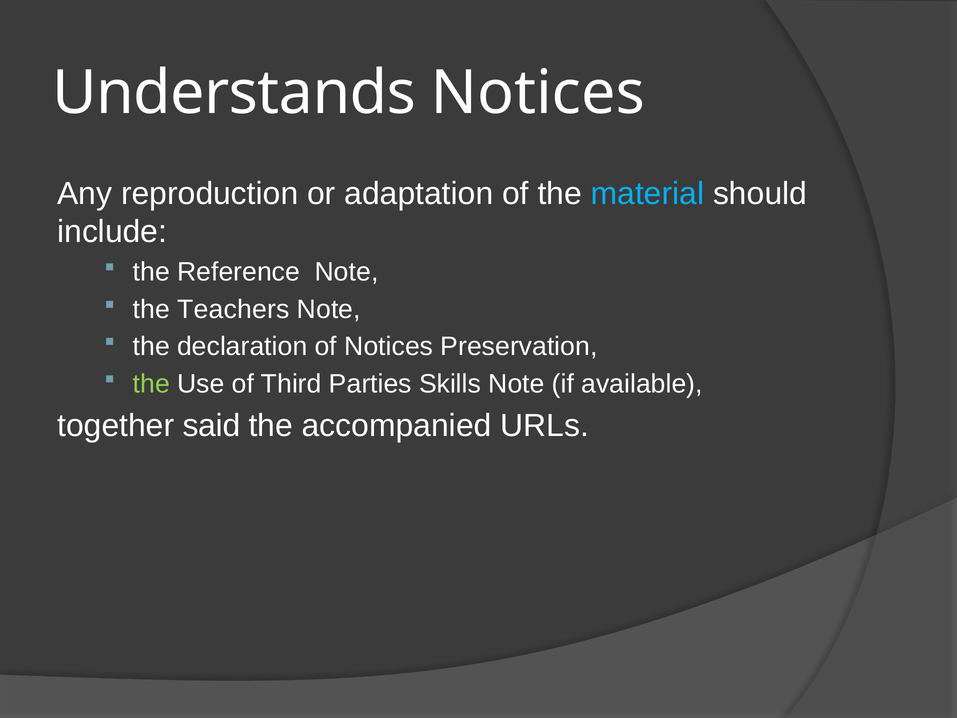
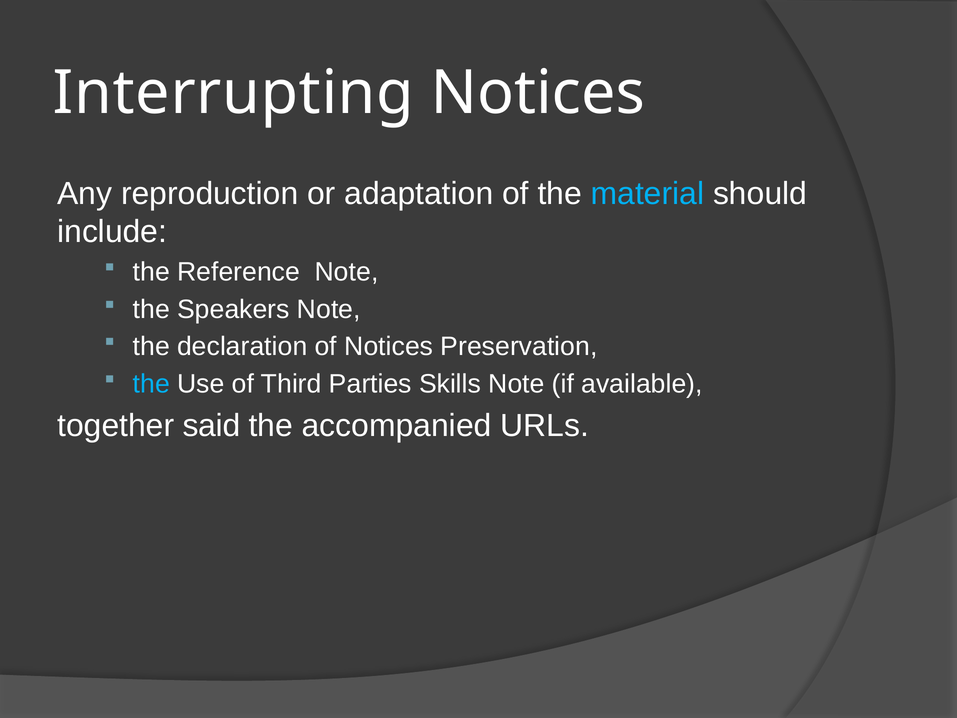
Understands: Understands -> Interrupting (233, 93)
Teachers: Teachers -> Speakers (233, 309)
the colour: light green -> light blue (151, 384)
